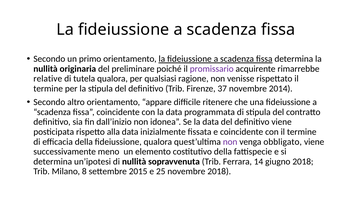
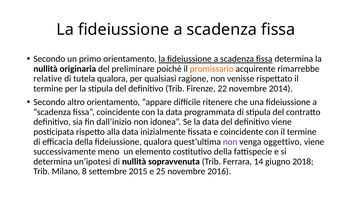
promissario colour: purple -> orange (212, 69)
37: 37 -> 22 (222, 89)
obbligato: obbligato -> oggettivo (283, 142)
novembre 2018: 2018 -> 2016 (219, 171)
